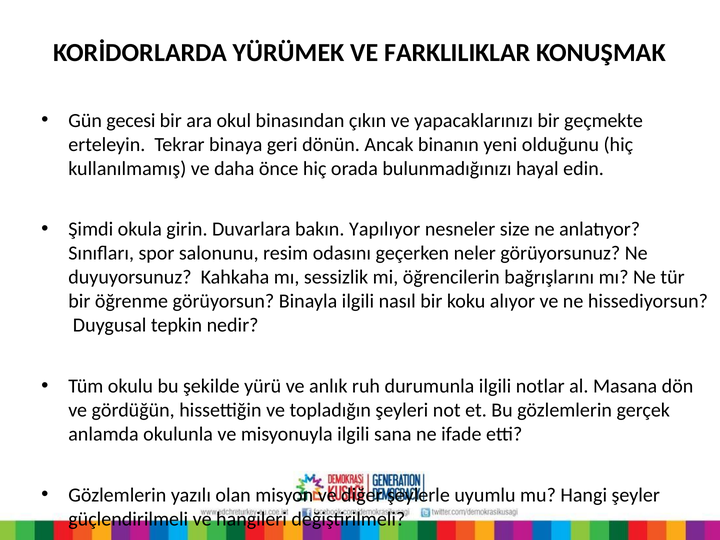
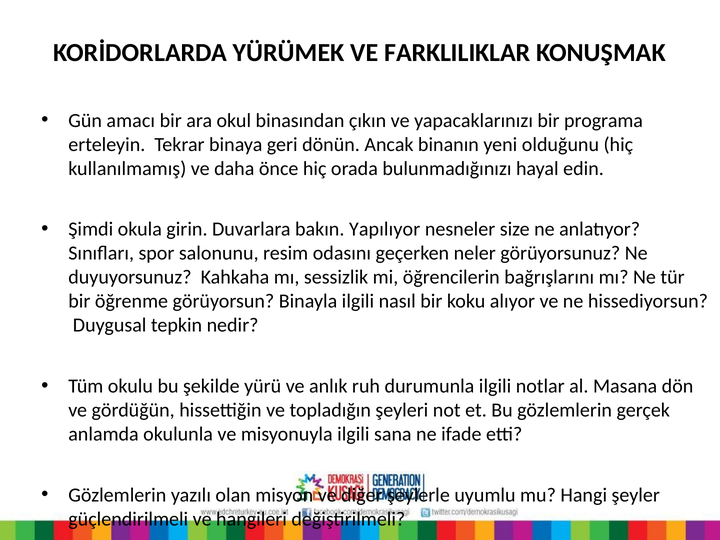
gecesi: gecesi -> amacı (131, 120)
geçmekte: geçmekte -> programa (604, 120)
